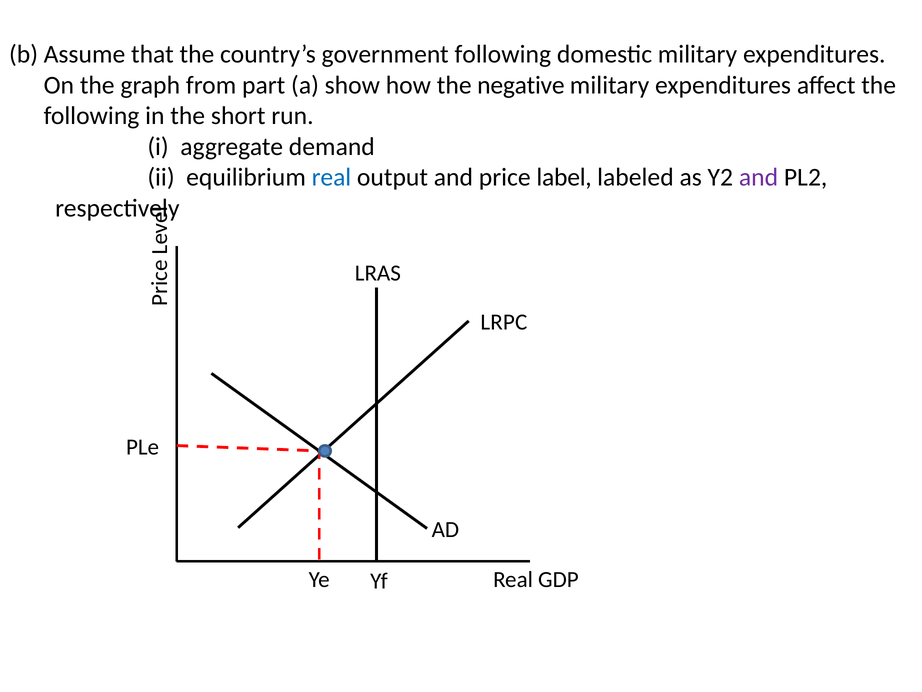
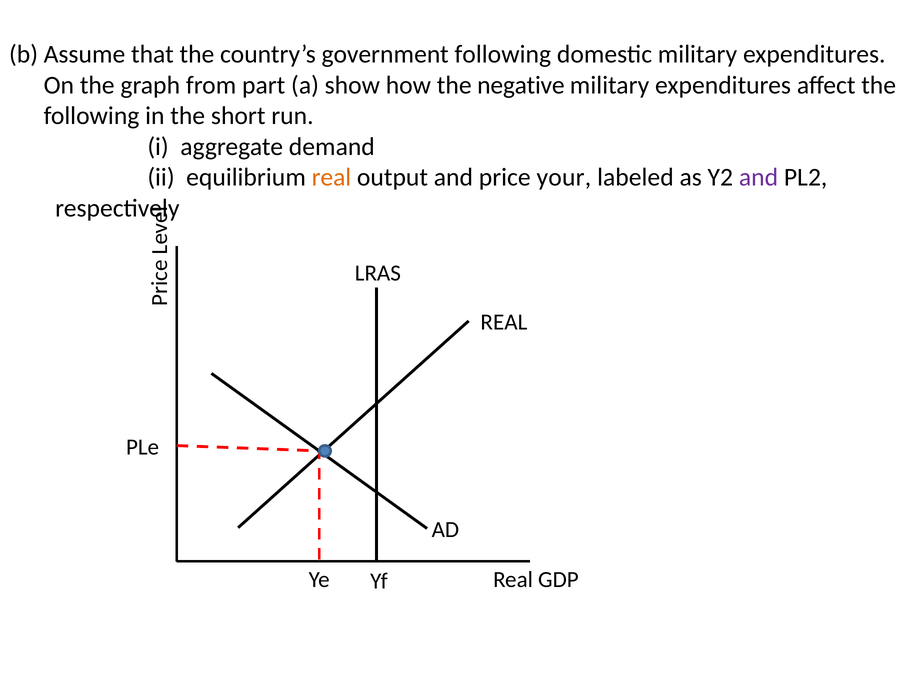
real colour: blue -> orange (331, 177)
label: label -> your (564, 177)
LRPC: LRPC -> REAL (504, 322)
